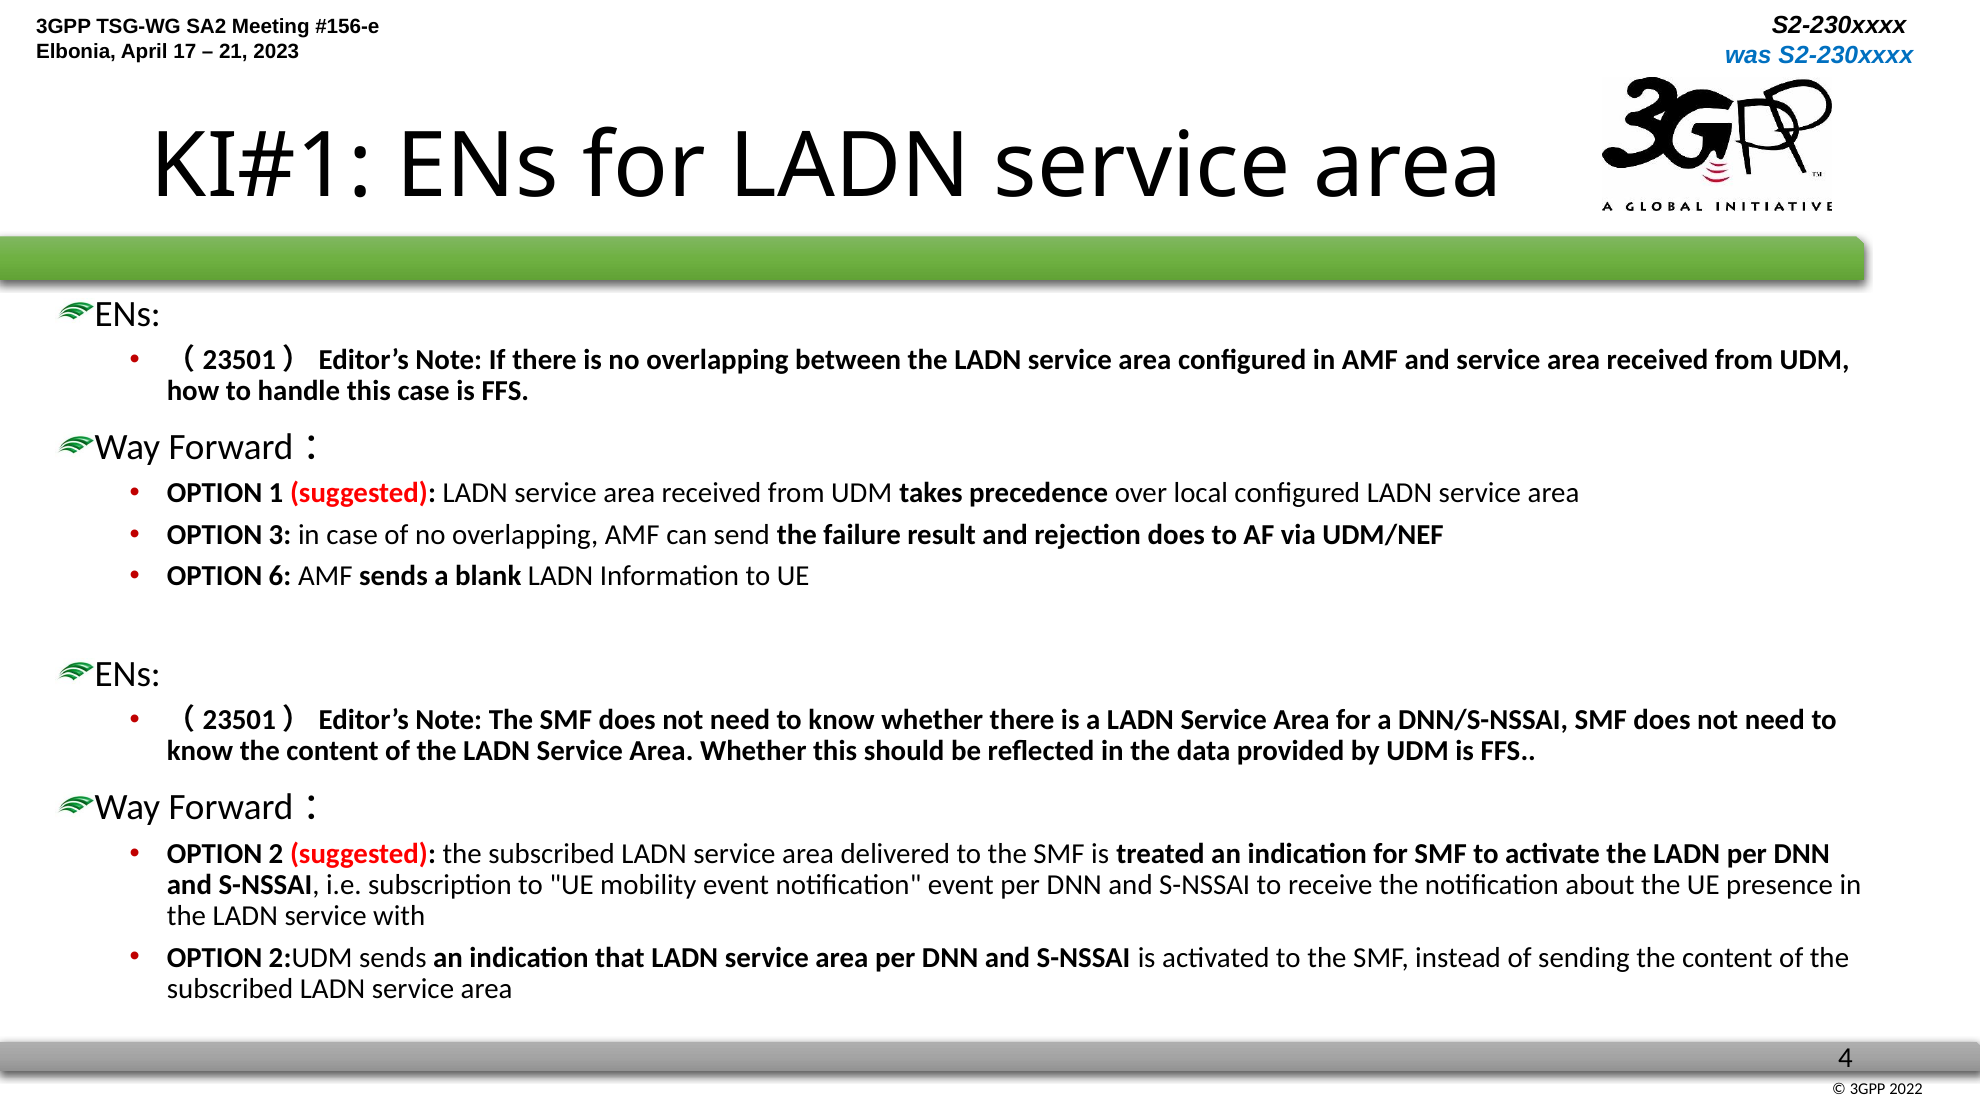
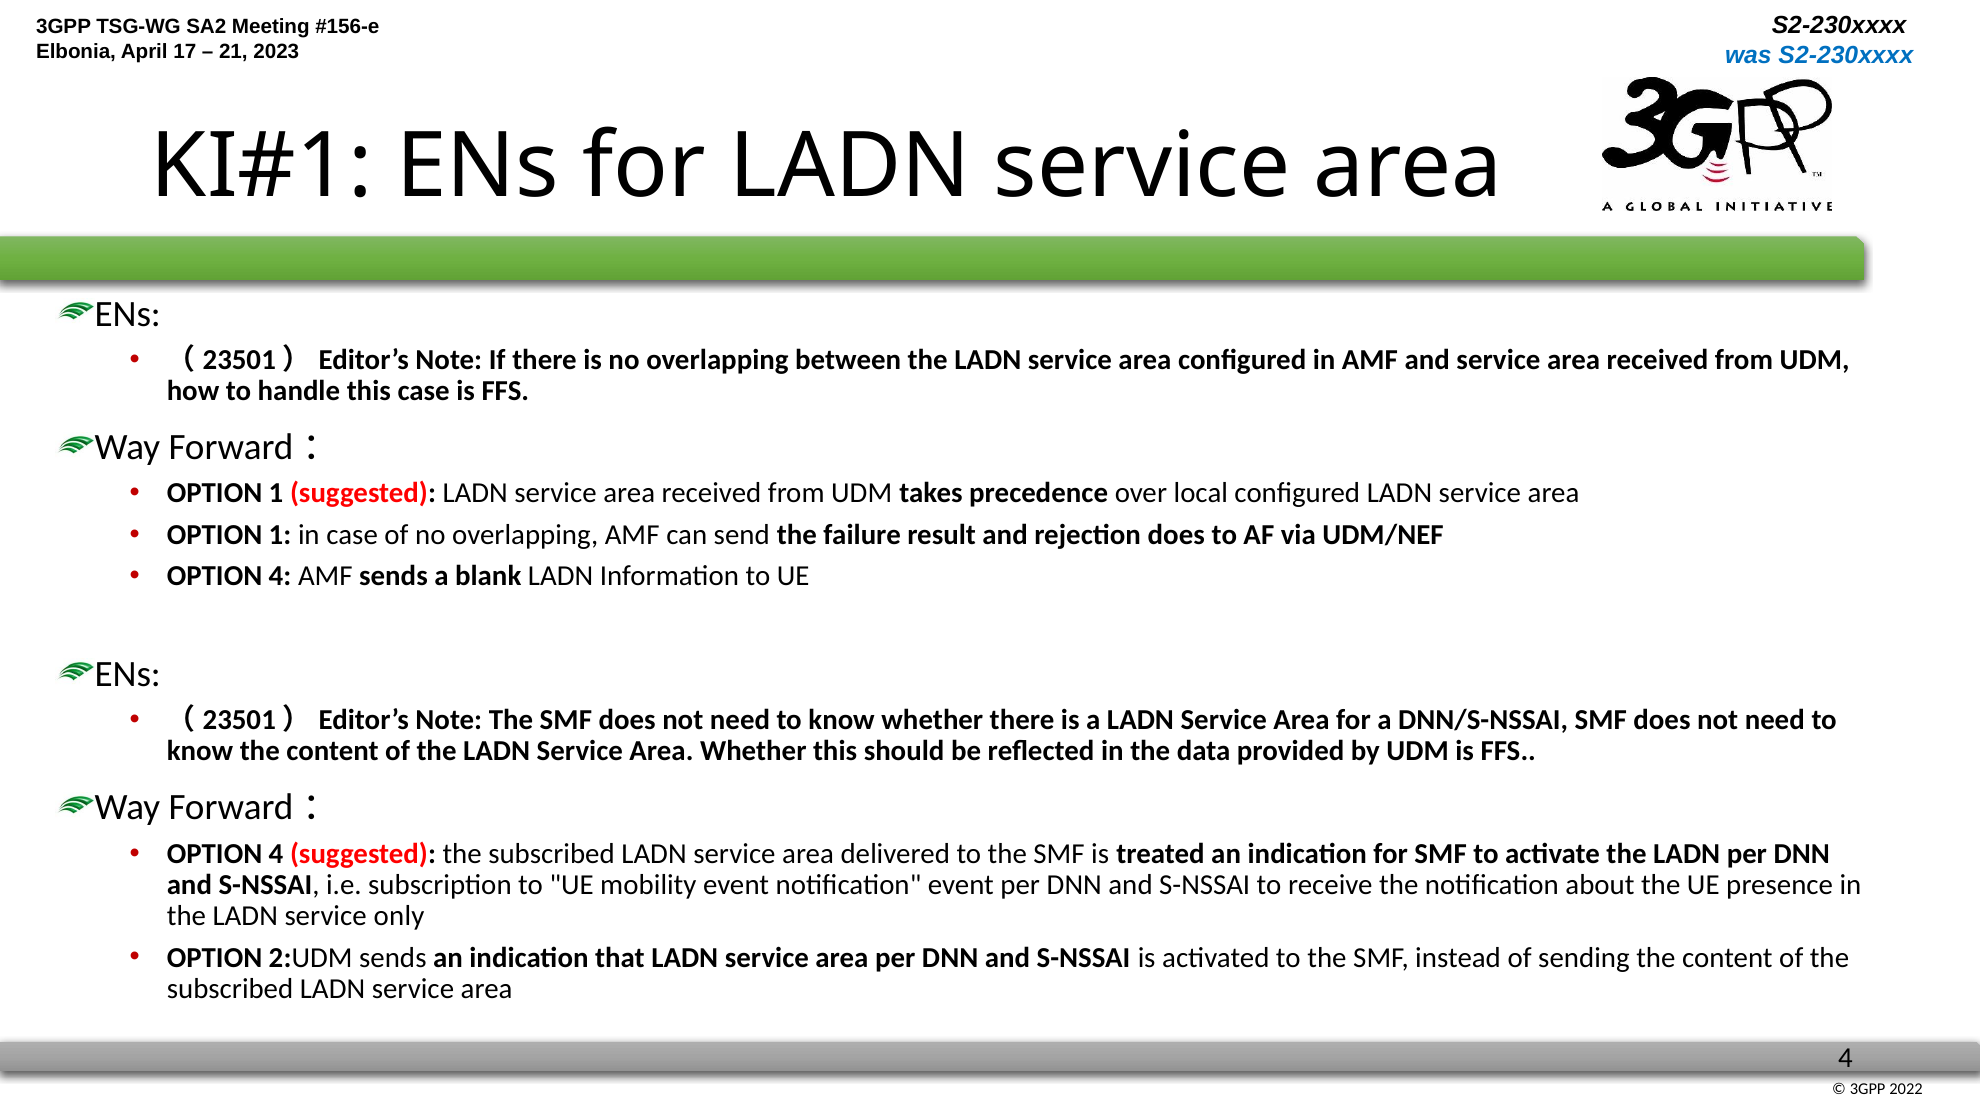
3: 3 -> 1 (280, 535)
6: 6 -> 4 (280, 576)
2: 2 -> 4 (276, 853)
with: with -> only (399, 916)
